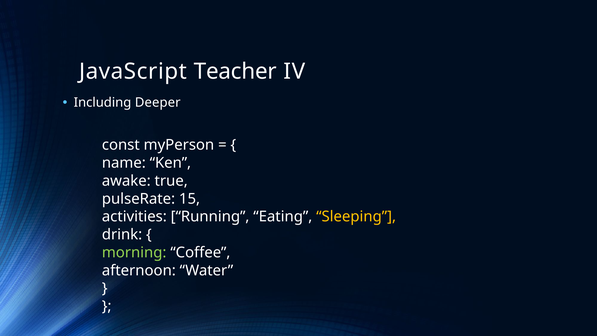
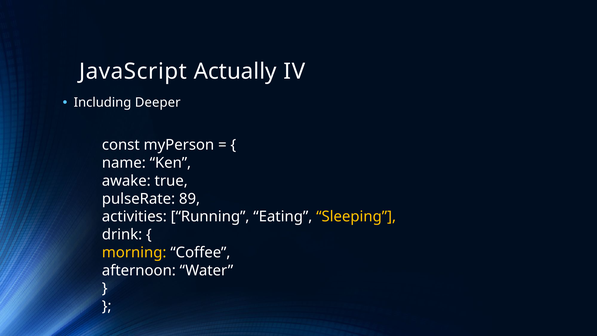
Teacher: Teacher -> Actually (235, 71)
15: 15 -> 89 (190, 199)
morning colour: light green -> yellow (134, 252)
